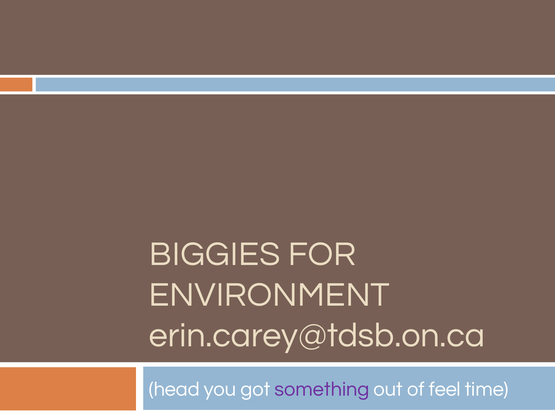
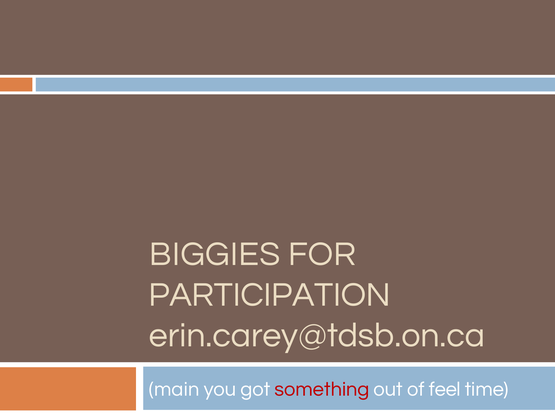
ENVIRONMENT: ENVIRONMENT -> PARTICIPATION (270, 295)
head: head -> main (174, 389)
something colour: purple -> red (322, 389)
